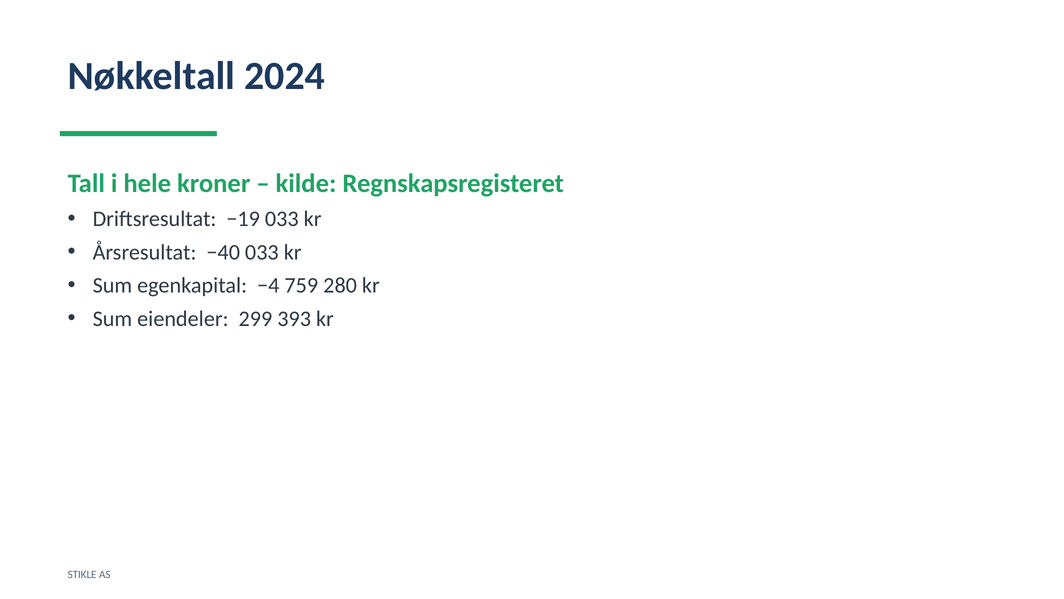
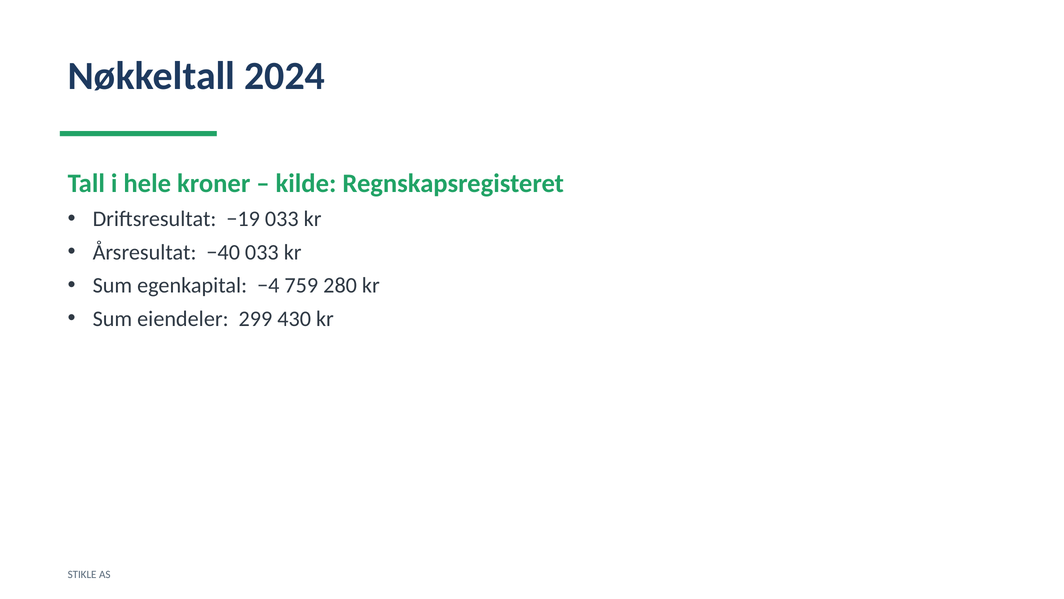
393: 393 -> 430 (294, 319)
